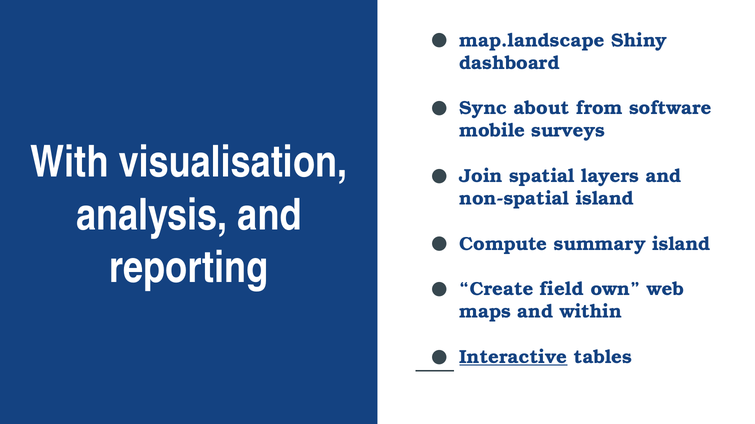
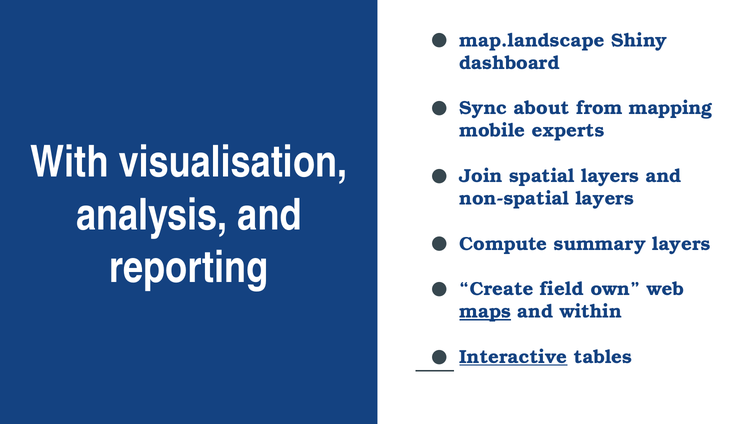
software: software -> mapping (671, 108)
surveys: surveys -> experts (568, 131)
non-spatial island: island -> layers (605, 199)
summary island: island -> layers (681, 244)
maps underline: none -> present (485, 312)
